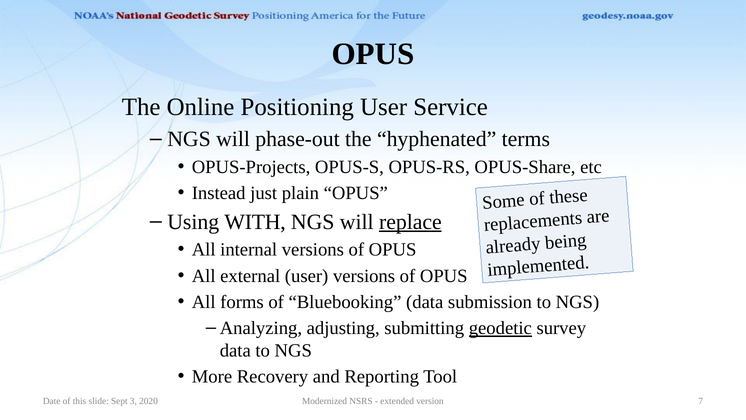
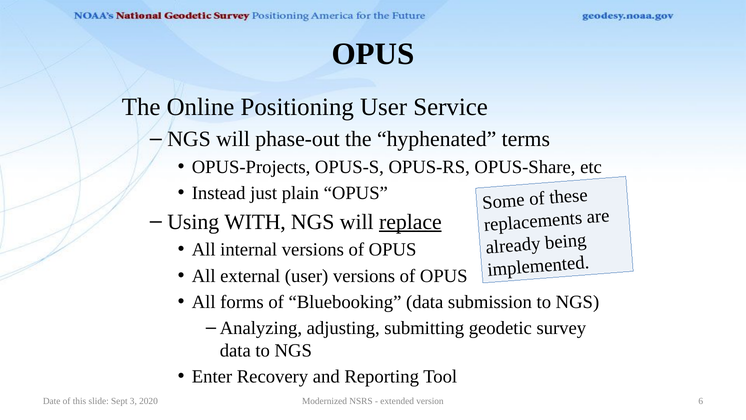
geodetic underline: present -> none (500, 328)
More: More -> Enter (212, 376)
7: 7 -> 6 (701, 401)
